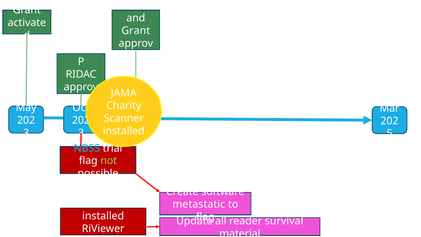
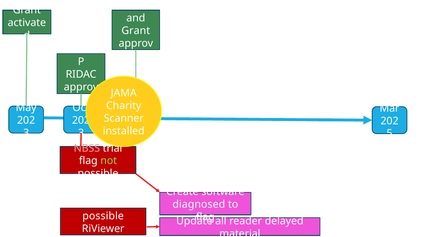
NBSS colour: light blue -> pink (87, 148)
metastatic: metastatic -> diagnosed (199, 204)
installed: installed -> possible (103, 216)
survival: survival -> delayed (284, 221)
